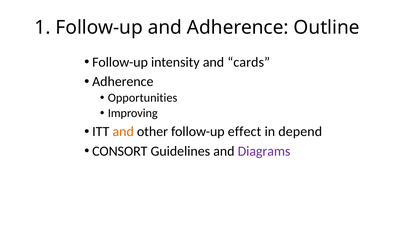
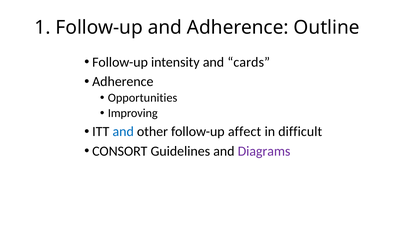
and colour: orange -> blue (123, 131)
effect: effect -> affect (245, 131)
depend: depend -> difficult (300, 131)
